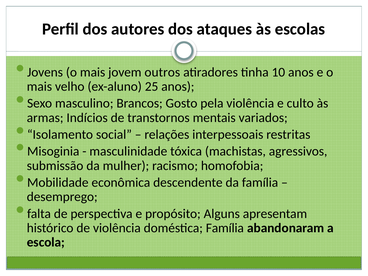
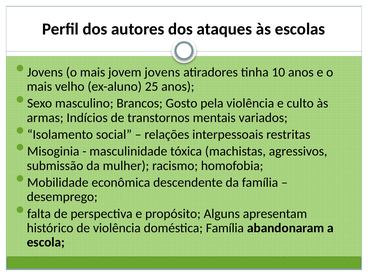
jovem outros: outros -> jovens (162, 72)
